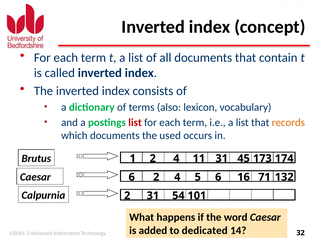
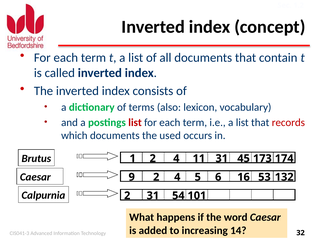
records colour: orange -> red (288, 122)
Caesar 6: 6 -> 9 (132, 177)
71: 71 -> 53 (264, 177)
dedicated: dedicated -> increasing (205, 230)
